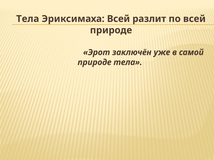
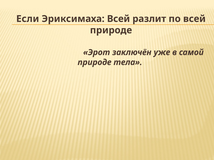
Тела: Тела -> Если (28, 19)
